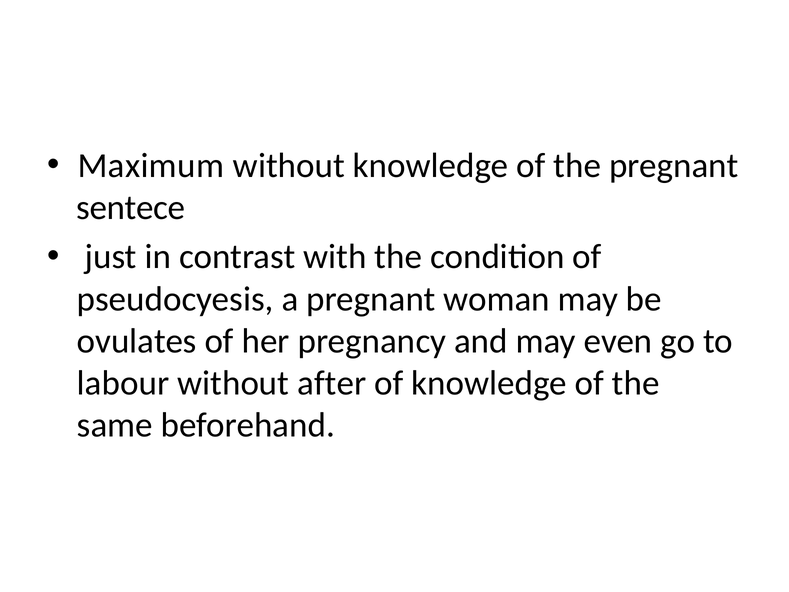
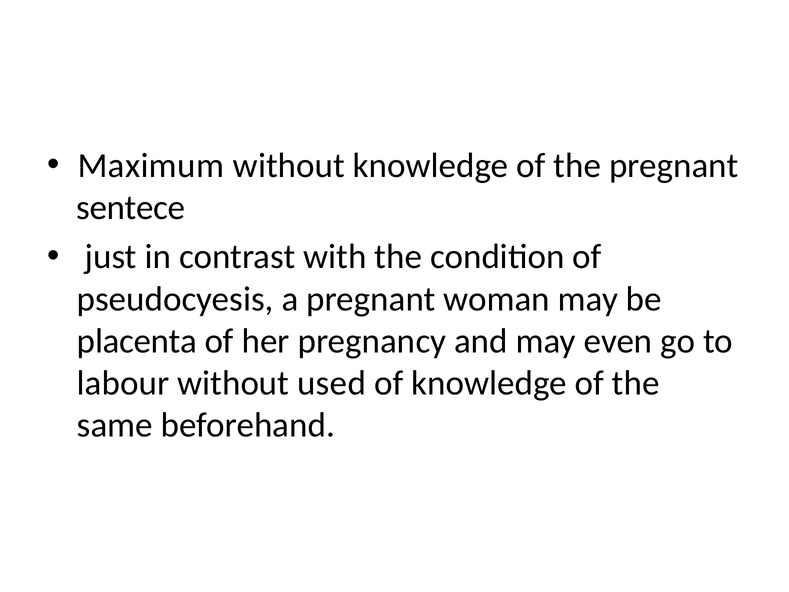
ovulates: ovulates -> placenta (137, 341)
after: after -> used (332, 383)
